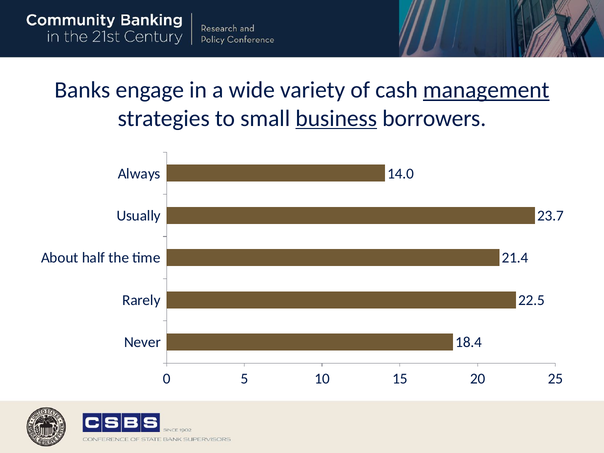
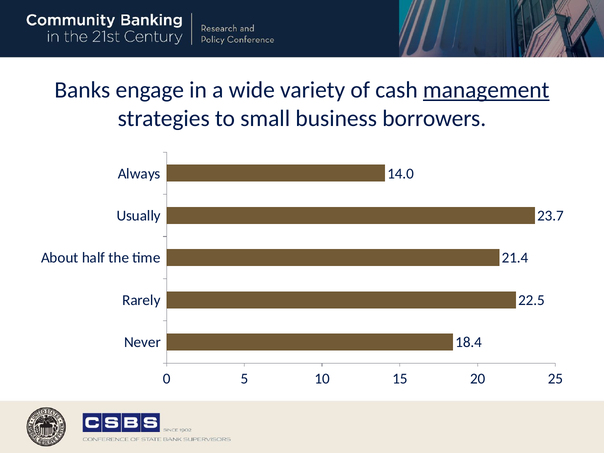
business underline: present -> none (336, 118)
